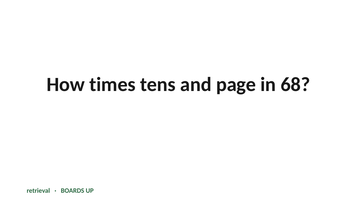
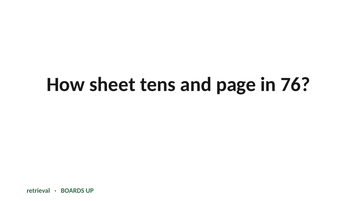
times: times -> sheet (112, 84)
68: 68 -> 76 (295, 84)
